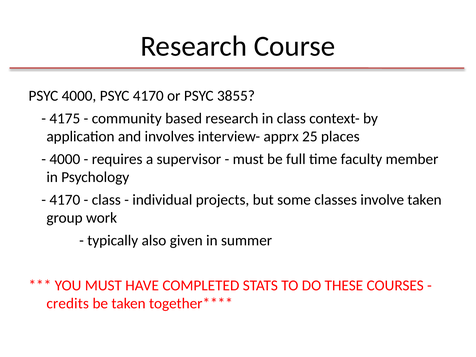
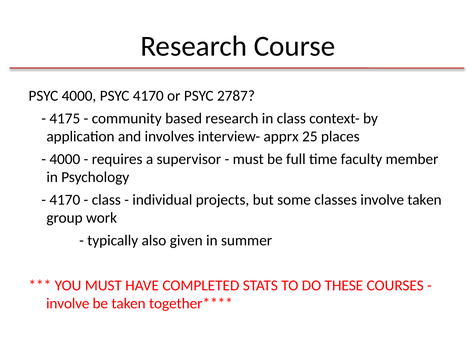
3855: 3855 -> 2787 (236, 96)
credits: credits -> involve (68, 304)
